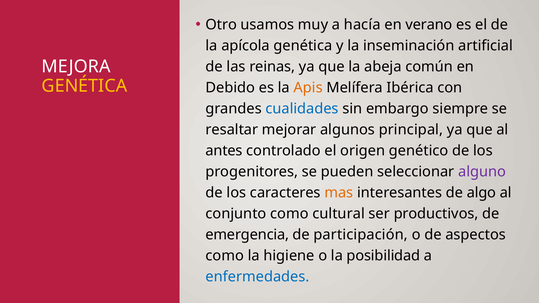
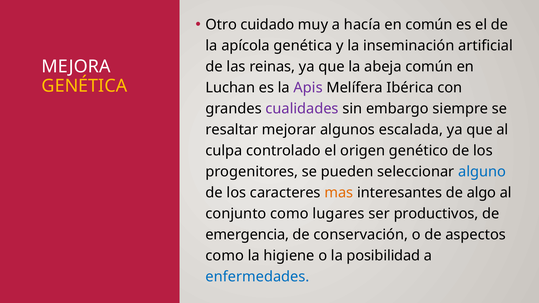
usamos: usamos -> cuidado (267, 25)
en verano: verano -> común (429, 25)
Debido: Debido -> Luchan (230, 88)
Apis colour: orange -> purple (308, 88)
cualidades colour: blue -> purple (302, 109)
principal: principal -> escalada (411, 130)
antes: antes -> culpa (224, 151)
alguno colour: purple -> blue (482, 172)
cultural: cultural -> lugares (339, 214)
participación: participación -> conservación (361, 235)
